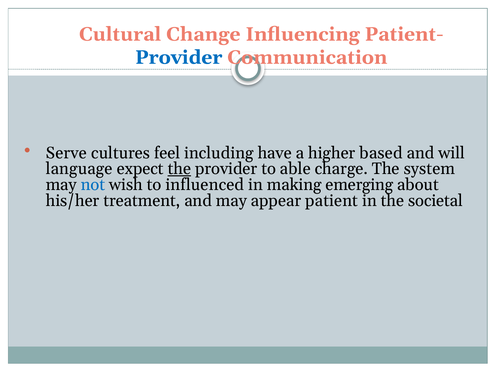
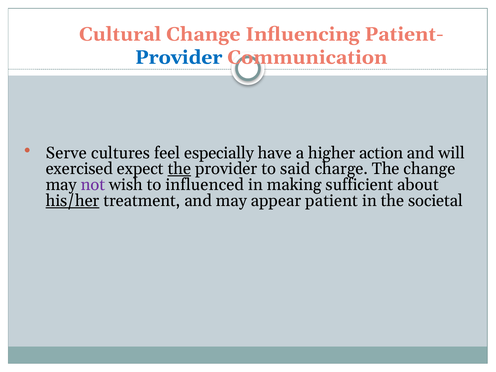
including: including -> especially (219, 153)
based: based -> action (381, 153)
language: language -> exercised (79, 169)
able: able -> said (295, 169)
The system: system -> change (429, 169)
not colour: blue -> purple (93, 185)
emerging: emerging -> sufficient (359, 185)
his/her underline: none -> present (73, 201)
